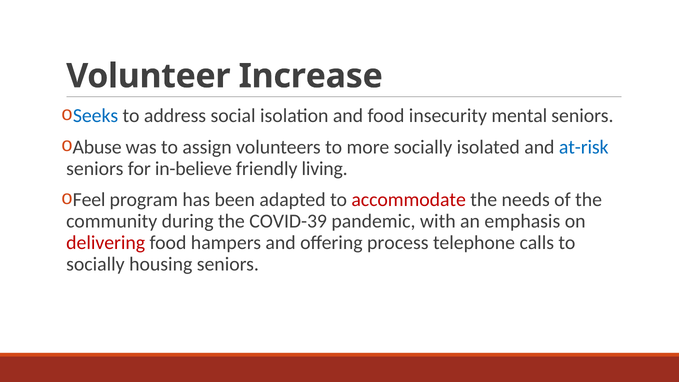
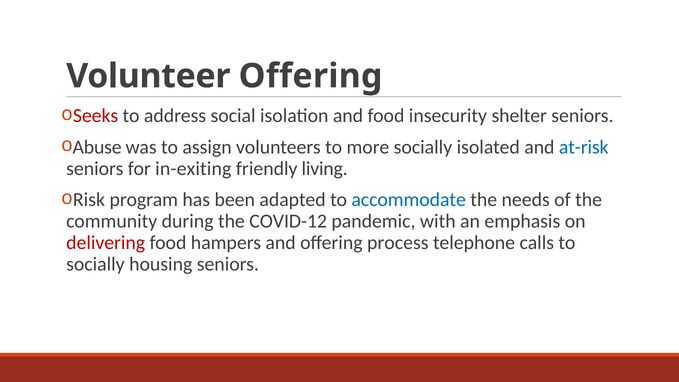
Volunteer Increase: Increase -> Offering (311, 76)
Seeks colour: blue -> red (96, 116)
mental: mental -> shelter (519, 116)
in-believe: in-believe -> in-exiting (193, 169)
Feel: Feel -> Risk (89, 200)
accommodate colour: red -> blue (409, 200)
COVID-39: COVID-39 -> COVID-12 (288, 221)
